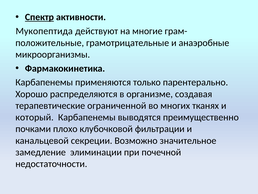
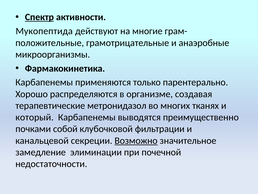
ограниченной: ограниченной -> метронидазол (117, 105)
плохо: плохо -> собой (65, 129)
Возможно underline: none -> present (136, 140)
